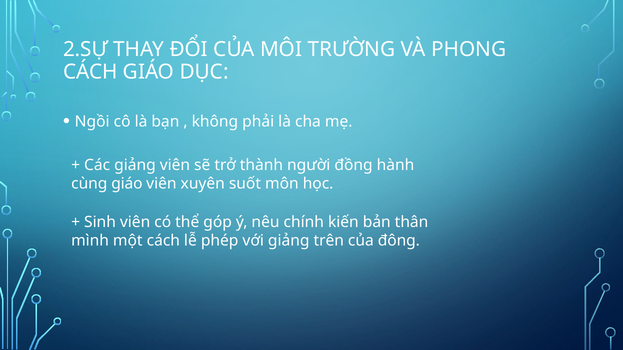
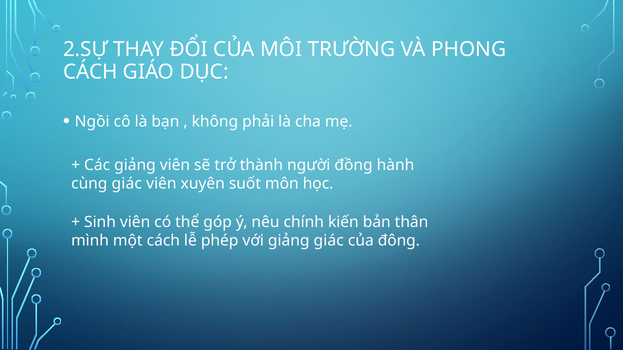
cùng giáo: giáo -> giác (127, 184)
giảng trên: trên -> giác (329, 241)
